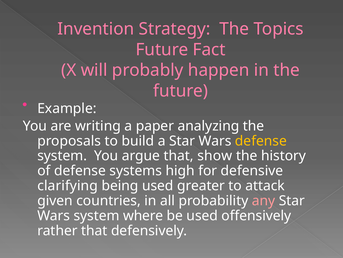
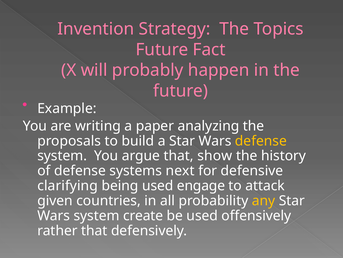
high: high -> next (180, 170)
greater: greater -> engage (201, 185)
any colour: pink -> yellow (264, 200)
where: where -> create (143, 215)
